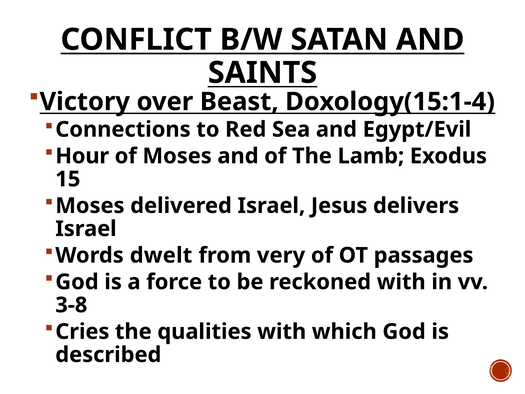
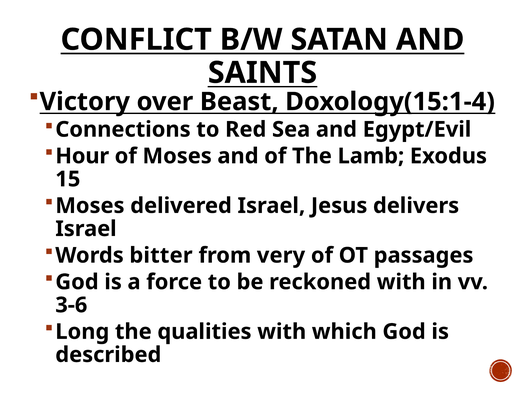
dwelt: dwelt -> bitter (161, 255)
3-8: 3-8 -> 3-6 (71, 305)
Cries: Cries -> Long (82, 331)
